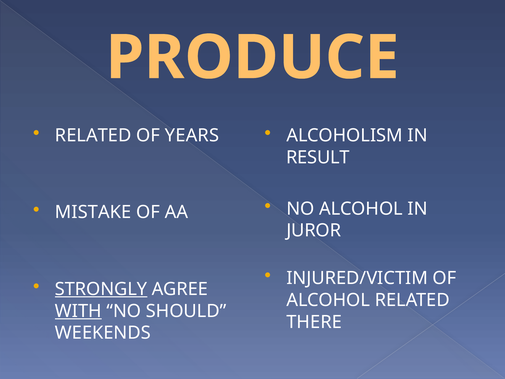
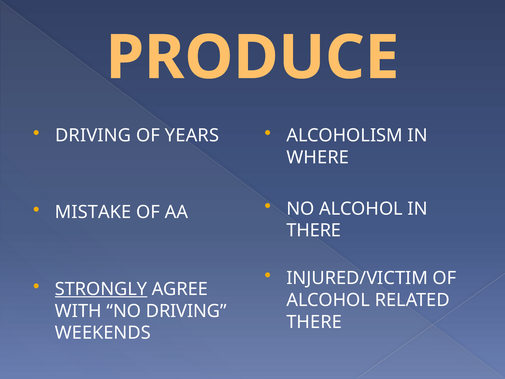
RELATED: RELATED -> DRIVING (93, 135)
RESULT: RESULT -> WHERE (318, 157)
JUROR: JUROR -> THERE (314, 230)
WITH underline: present -> none (78, 311)
NO SHOULD: SHOULD -> DRIVING (186, 311)
